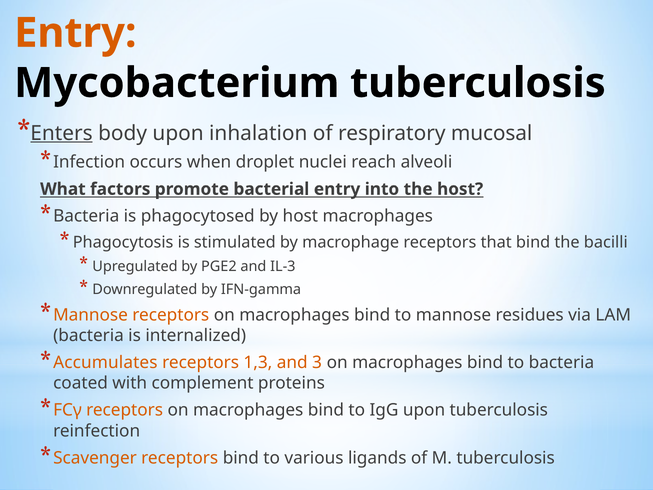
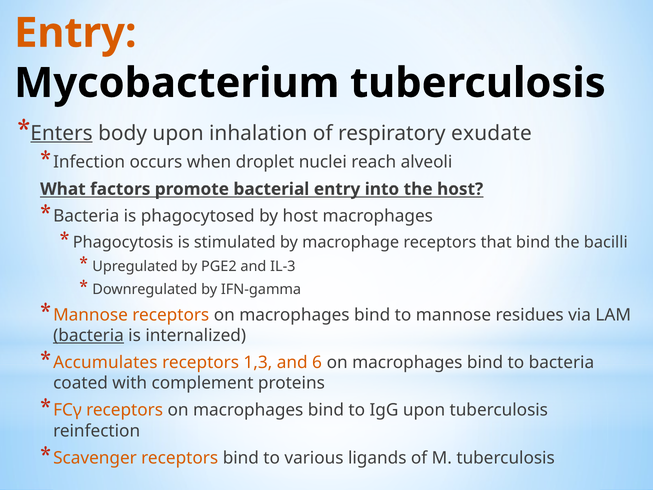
mucosal: mucosal -> exudate (491, 133)
bacteria underline: none -> present (89, 335)
3: 3 -> 6 (317, 362)
